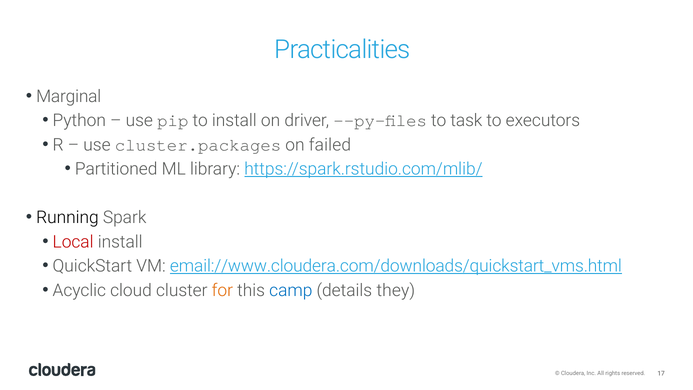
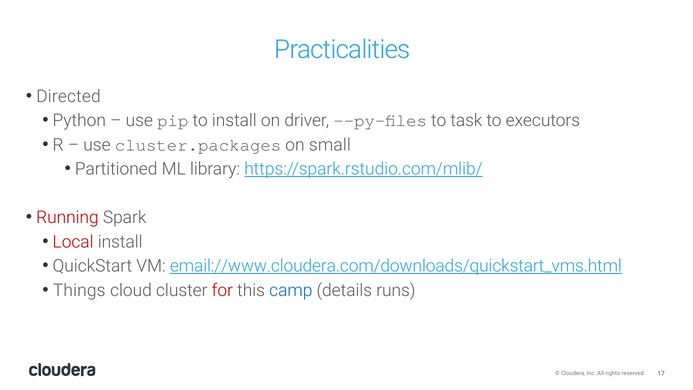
Marginal: Marginal -> Directed (69, 96)
failed: failed -> small (330, 145)
Running colour: black -> red (67, 218)
Acyclic: Acyclic -> Things (79, 290)
for colour: orange -> red (222, 290)
they: they -> runs (396, 290)
